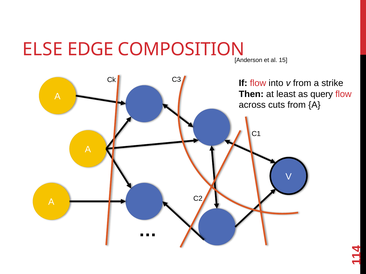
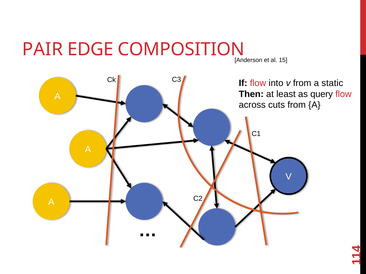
ELSE: ELSE -> PAIR (43, 49)
strike: strike -> static (332, 83)
